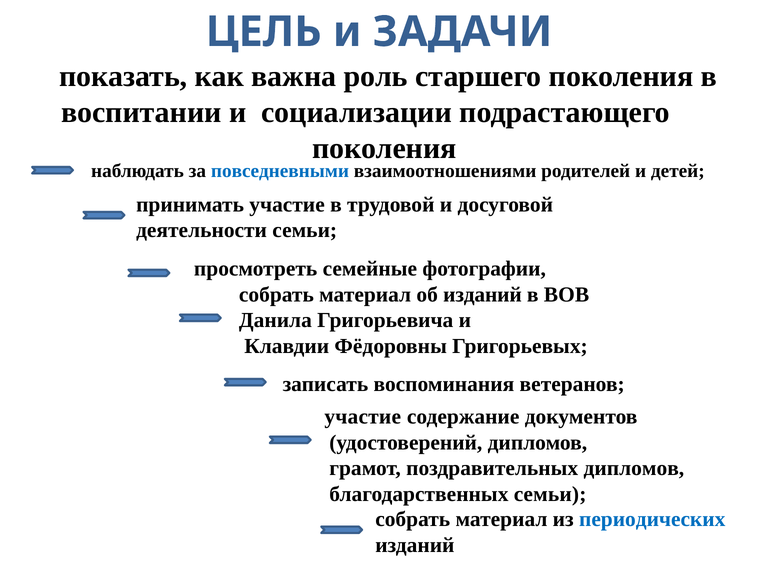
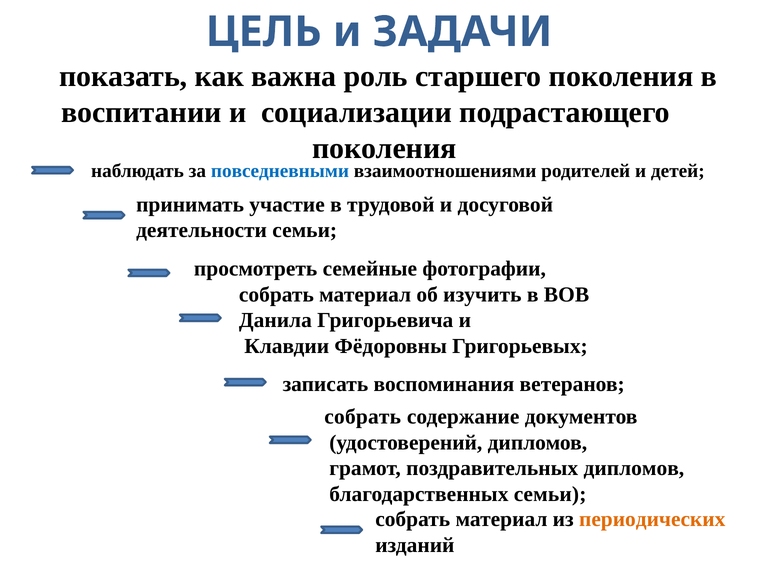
об изданий: изданий -> изучить (482, 295)
участие: участие -> собрать (363, 417)
периодических colour: blue -> orange (652, 520)
